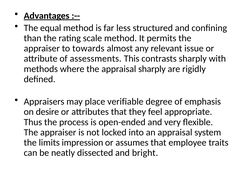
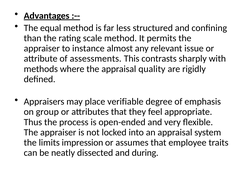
towards: towards -> instance (88, 48)
appraisal sharply: sharply -> quality (152, 69)
desire: desire -> group (47, 112)
bright: bright -> during (145, 153)
